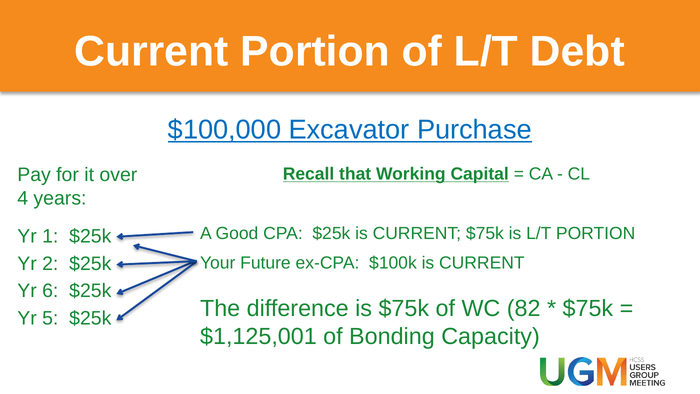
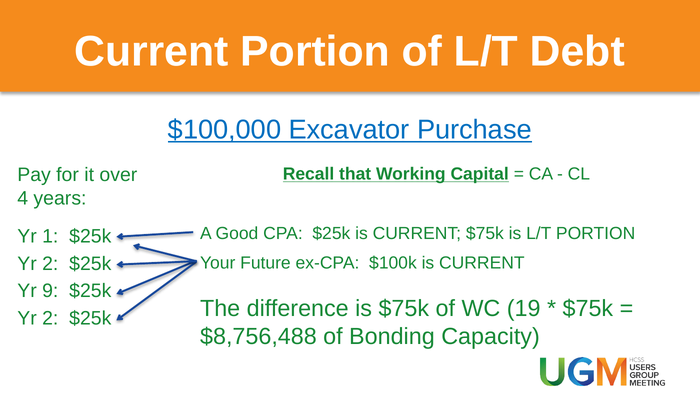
6: 6 -> 9 (50, 291)
82: 82 -> 19 (524, 308)
5: 5 -> 2 (50, 318)
$1,125,001: $1,125,001 -> $8,756,488 (258, 336)
